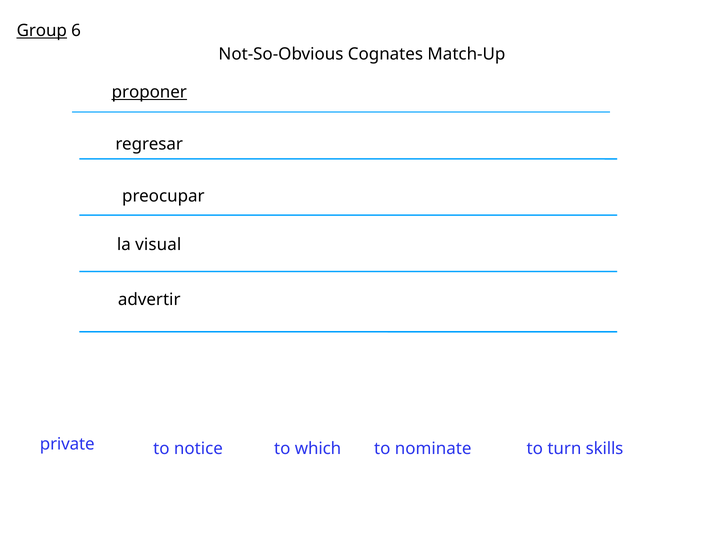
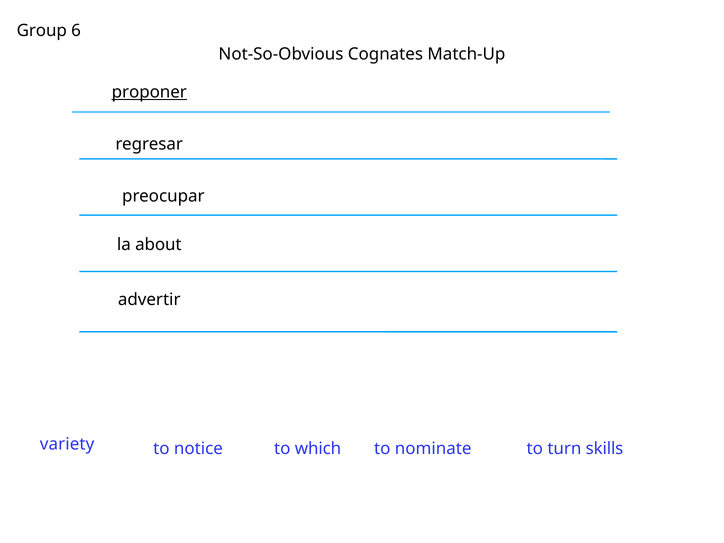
Group underline: present -> none (42, 31)
visual: visual -> about (158, 245)
private: private -> variety (67, 444)
